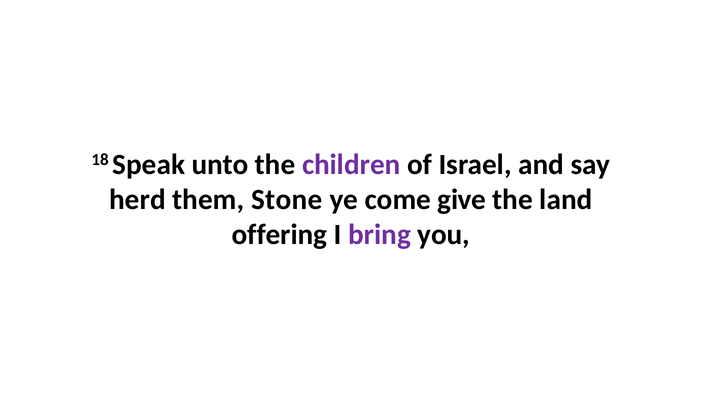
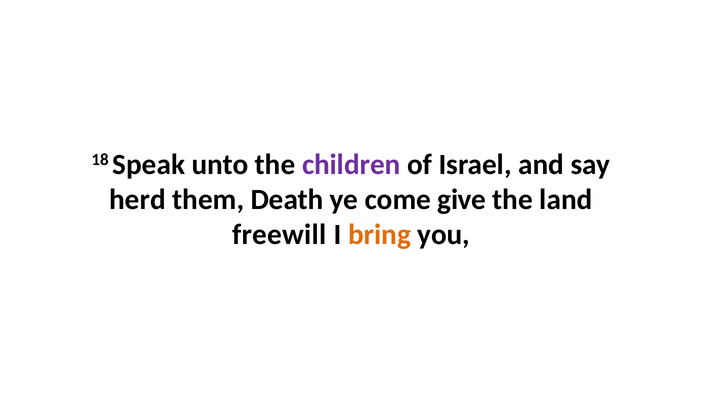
Stone: Stone -> Death (287, 199)
offering: offering -> freewill (279, 235)
bring colour: purple -> orange (380, 235)
